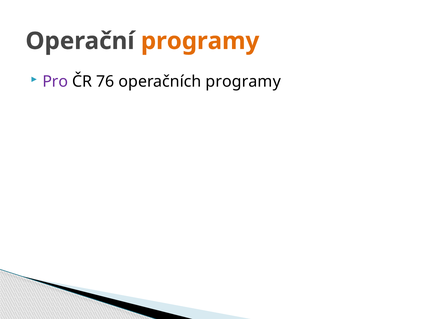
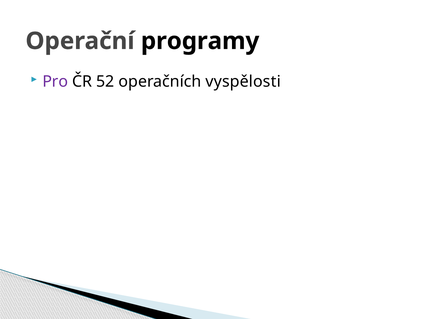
programy colour: orange -> black (200, 41)
76: 76 -> 52 (105, 82)
operačních programy: programy -> vyspělosti (243, 82)
